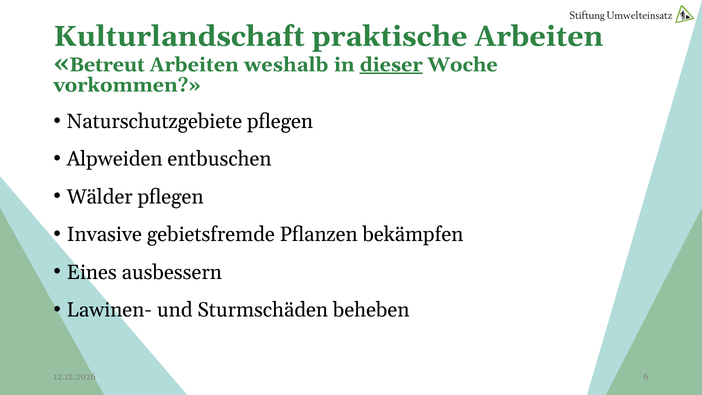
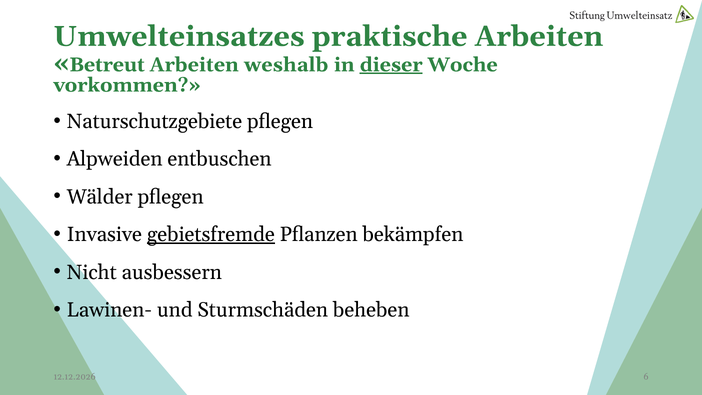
Kulturlandschaft: Kulturlandschaft -> Umwelteinsatzes (179, 36)
gebietsfremde underline: none -> present (211, 234)
Eines: Eines -> Nicht (92, 272)
